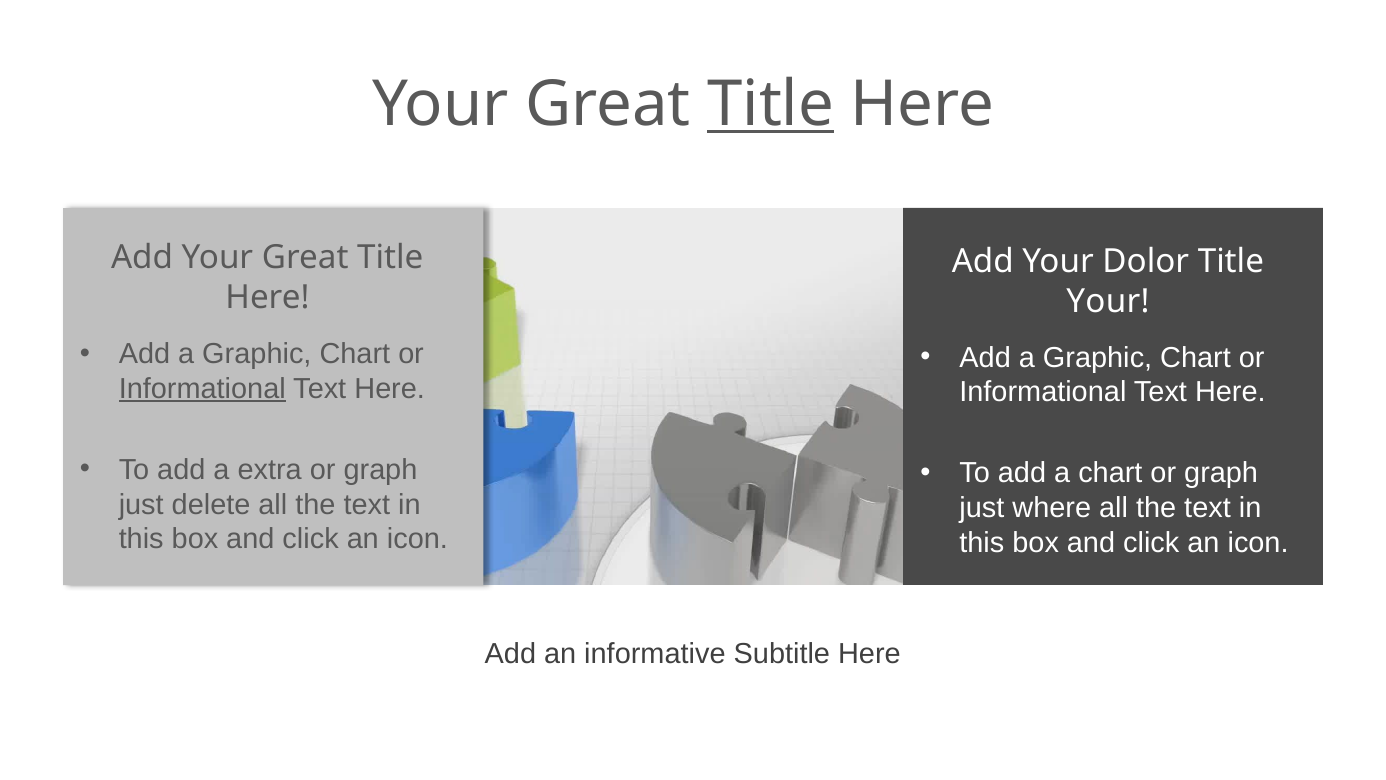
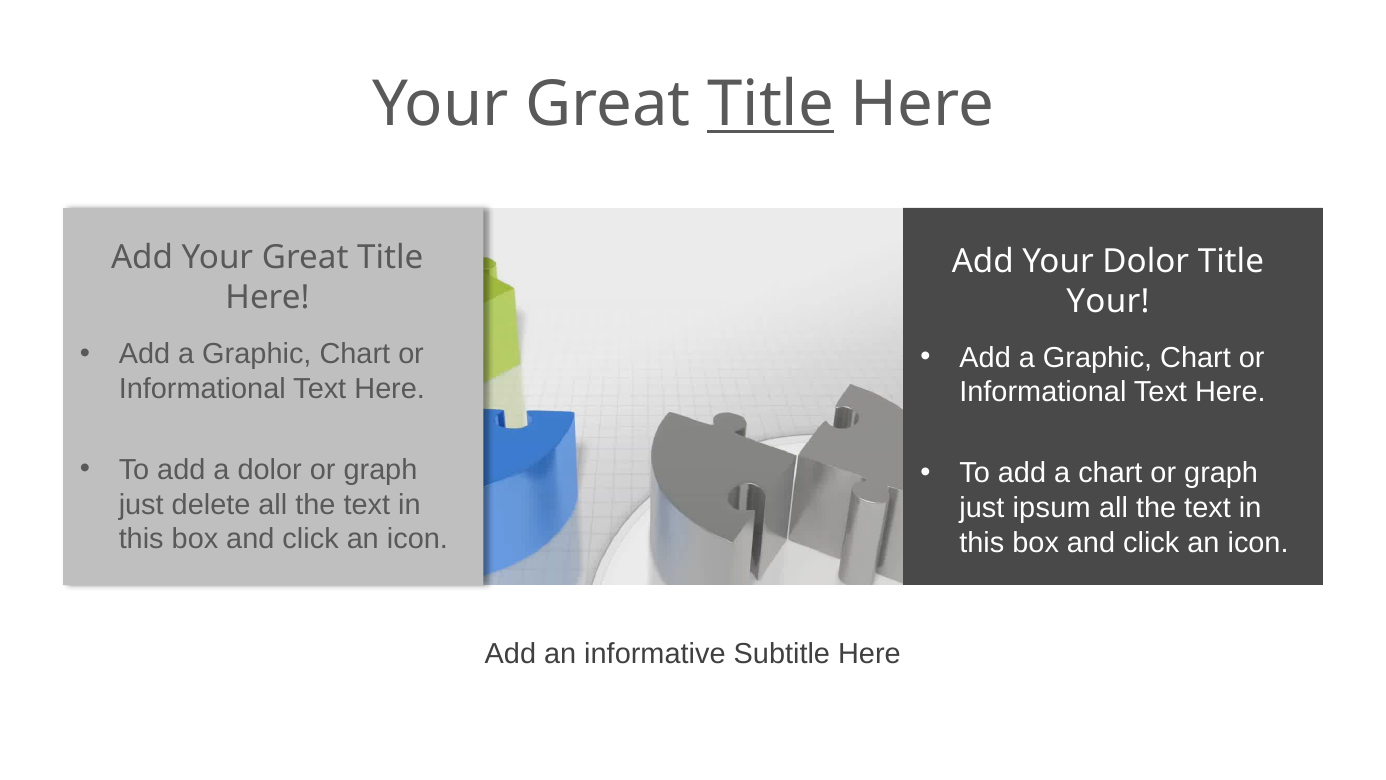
Informational underline: present -> none (202, 389)
a extra: extra -> dolor (270, 470)
where: where -> ipsum (1052, 508)
